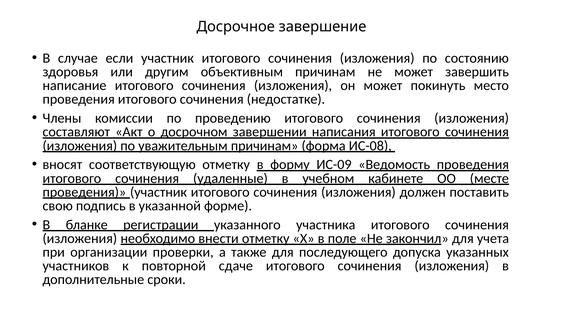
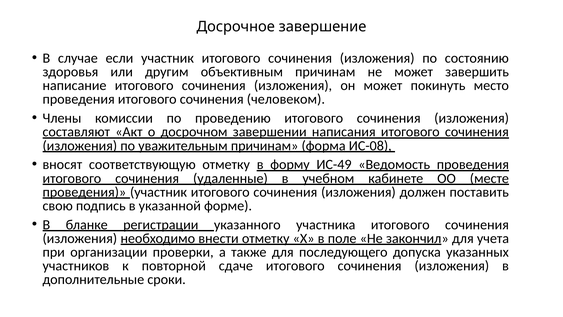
недостатке: недостатке -> человеком (286, 99)
ИС-09: ИС-09 -> ИС-49 (334, 165)
